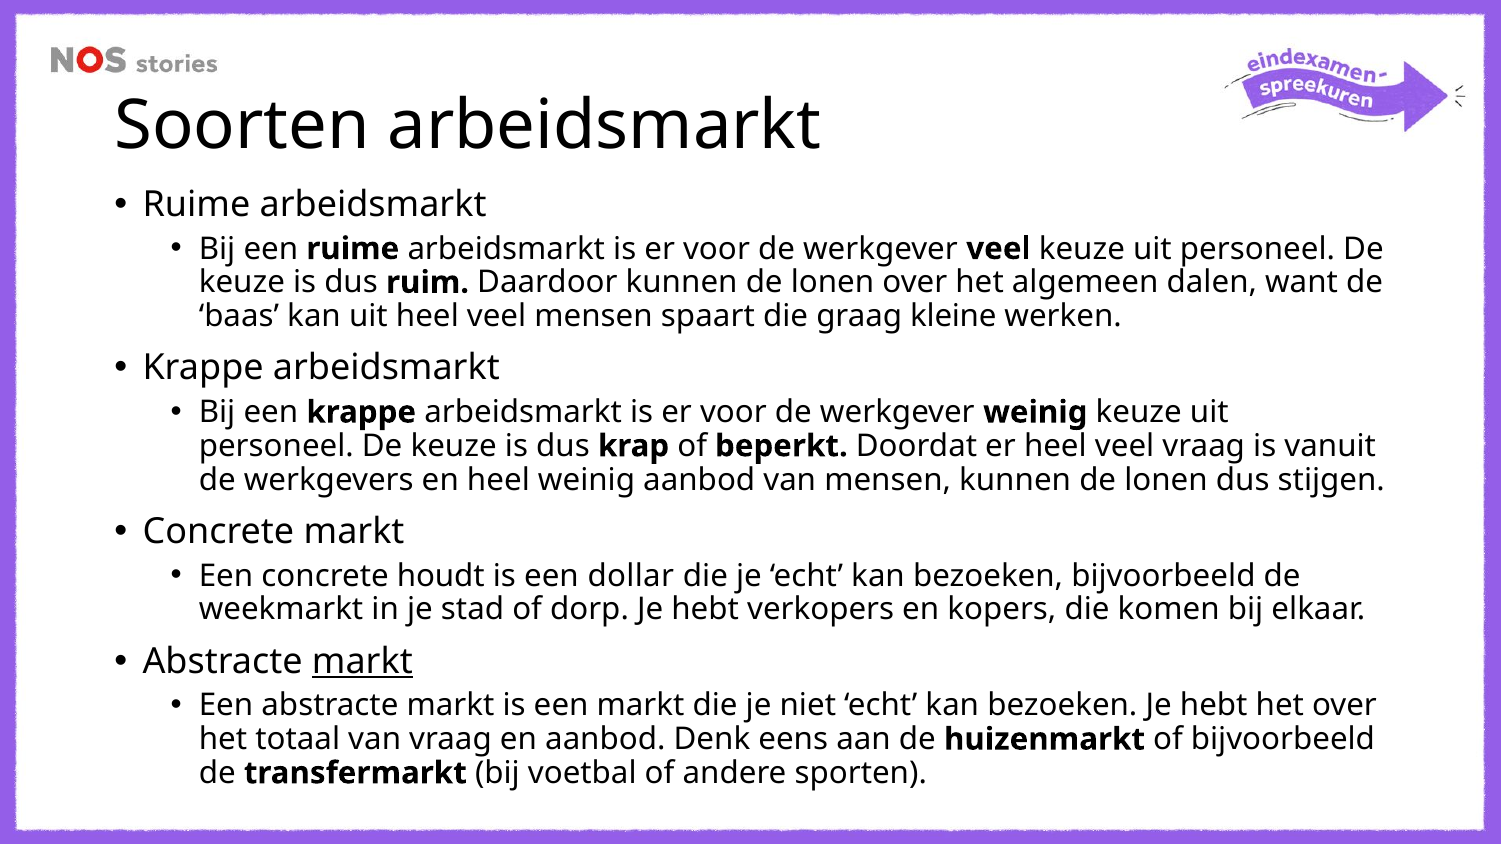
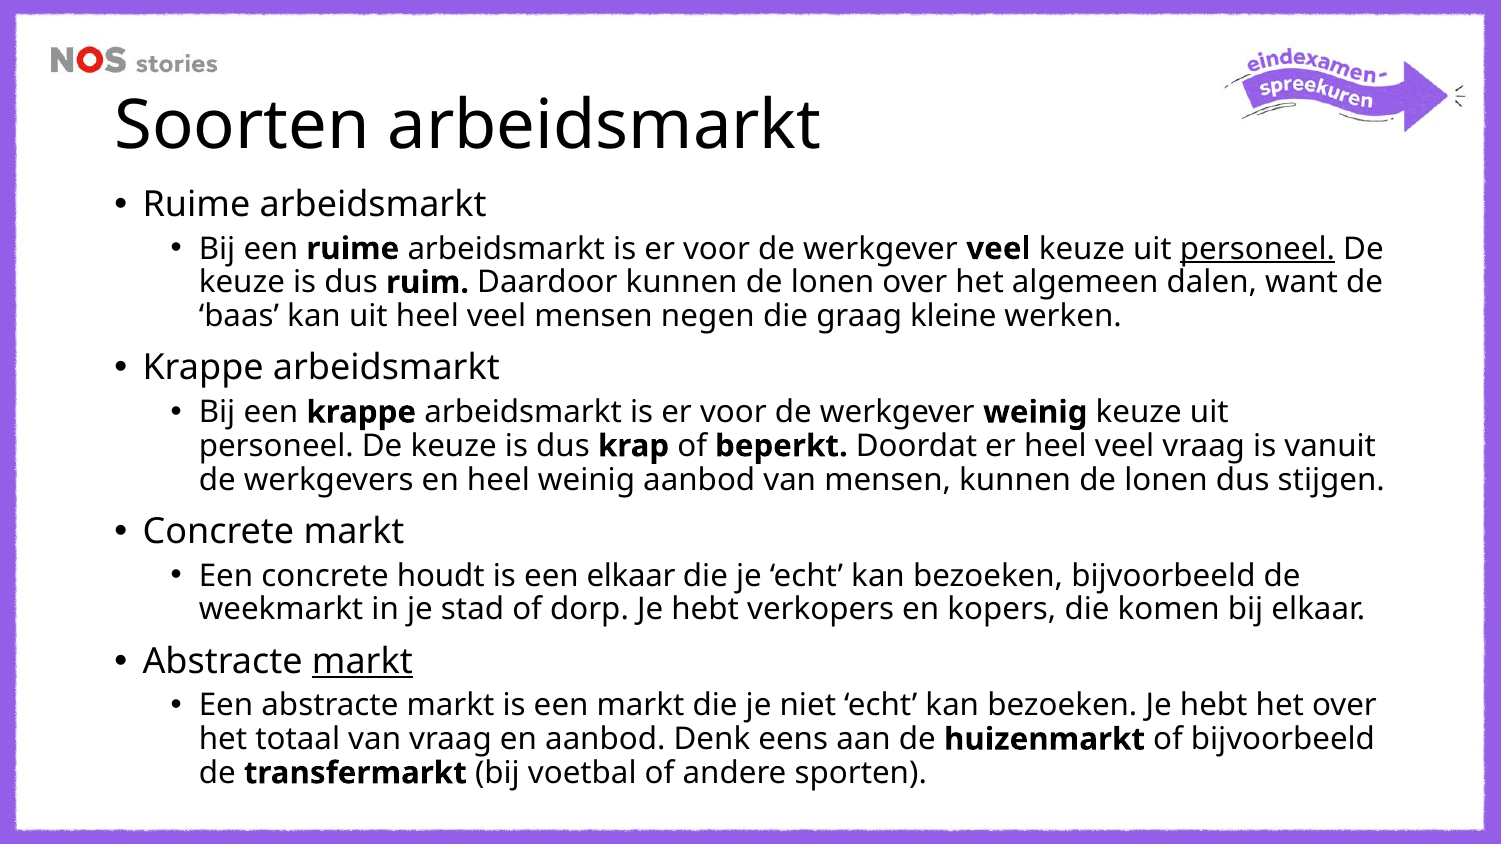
personeel underline: none -> present (1258, 249)
spaart: spaart -> negen (708, 316)
een dollar: dollar -> elkaar (631, 576)
